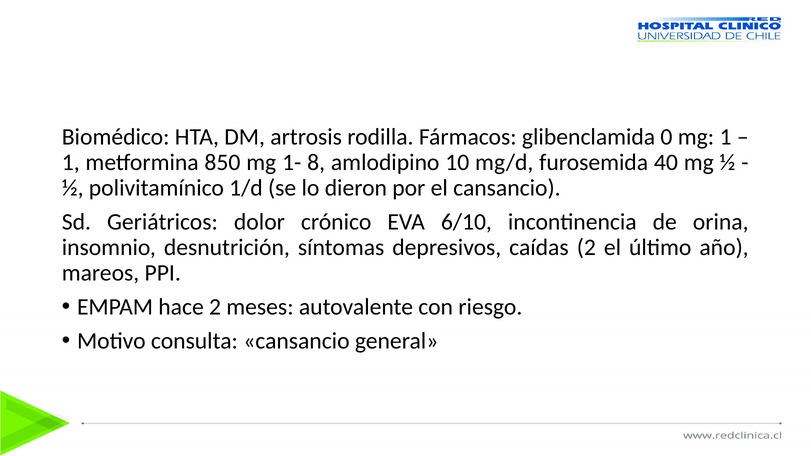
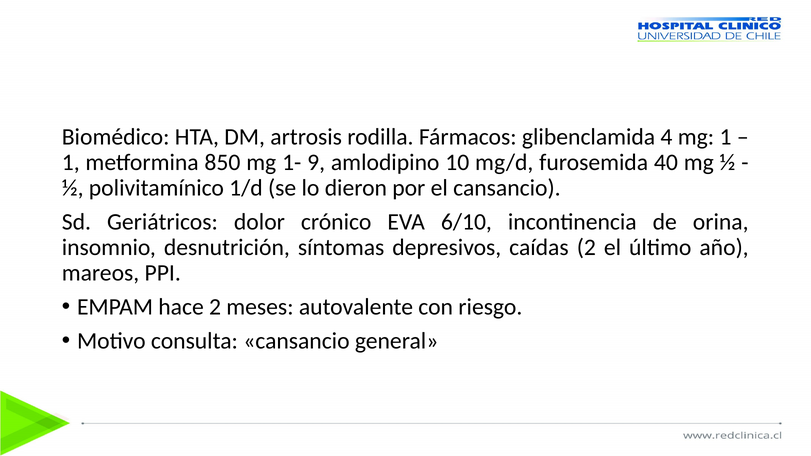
0: 0 -> 4 (666, 137)
8: 8 -> 9 (316, 163)
